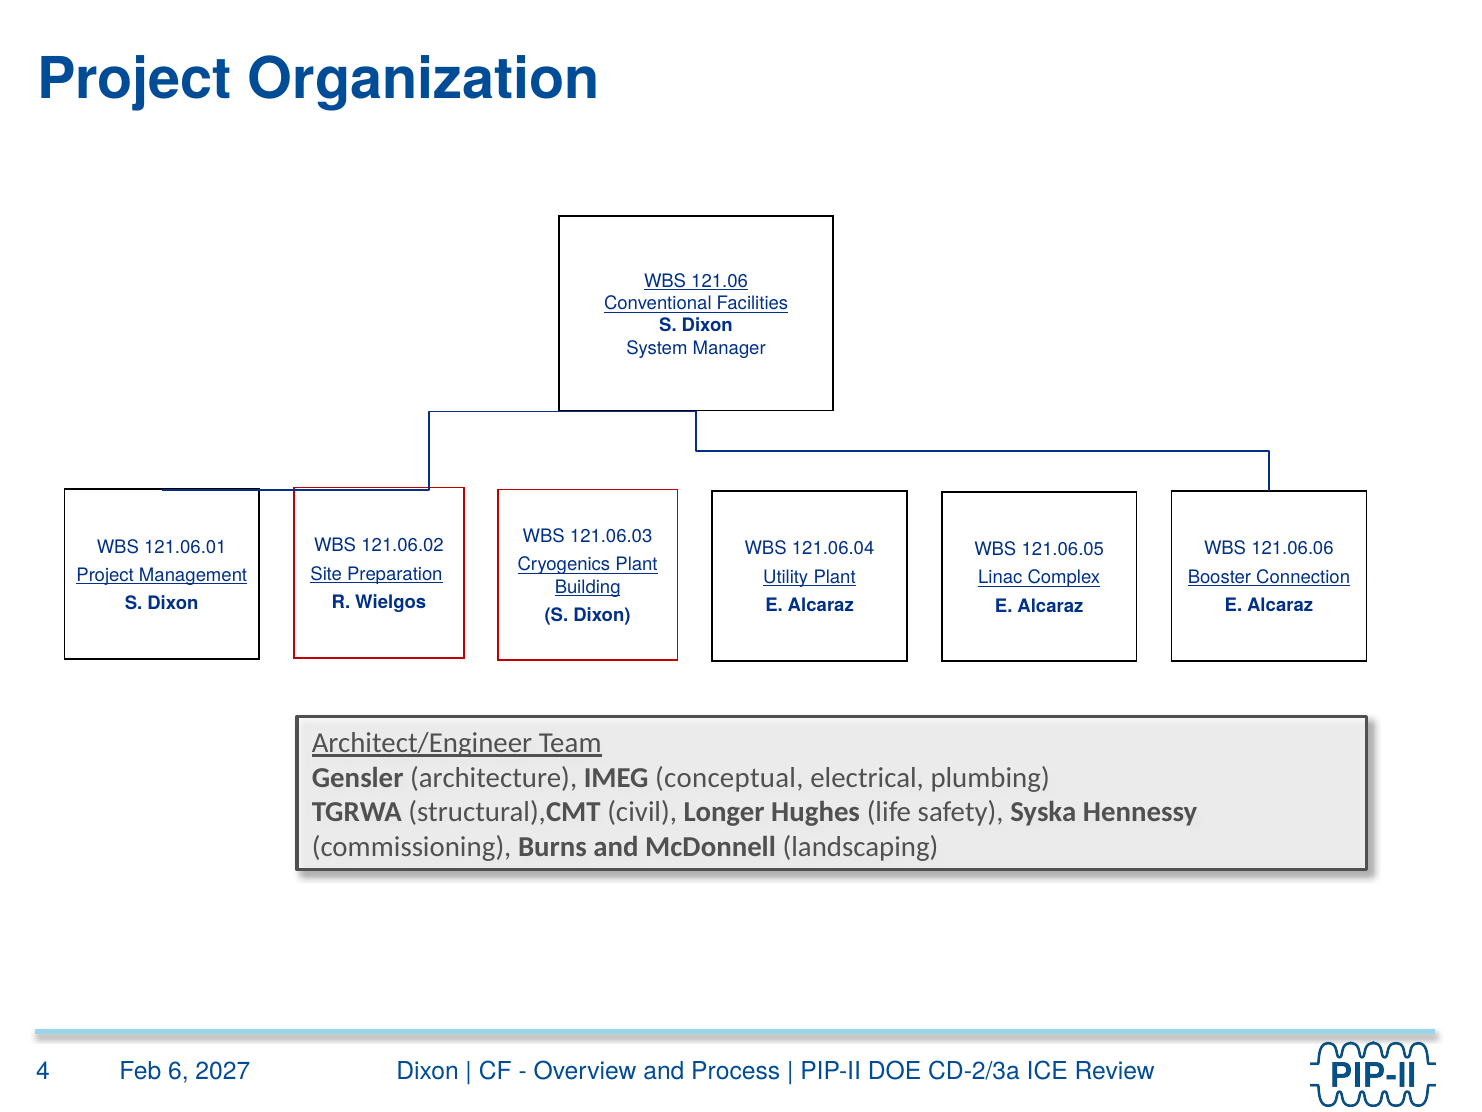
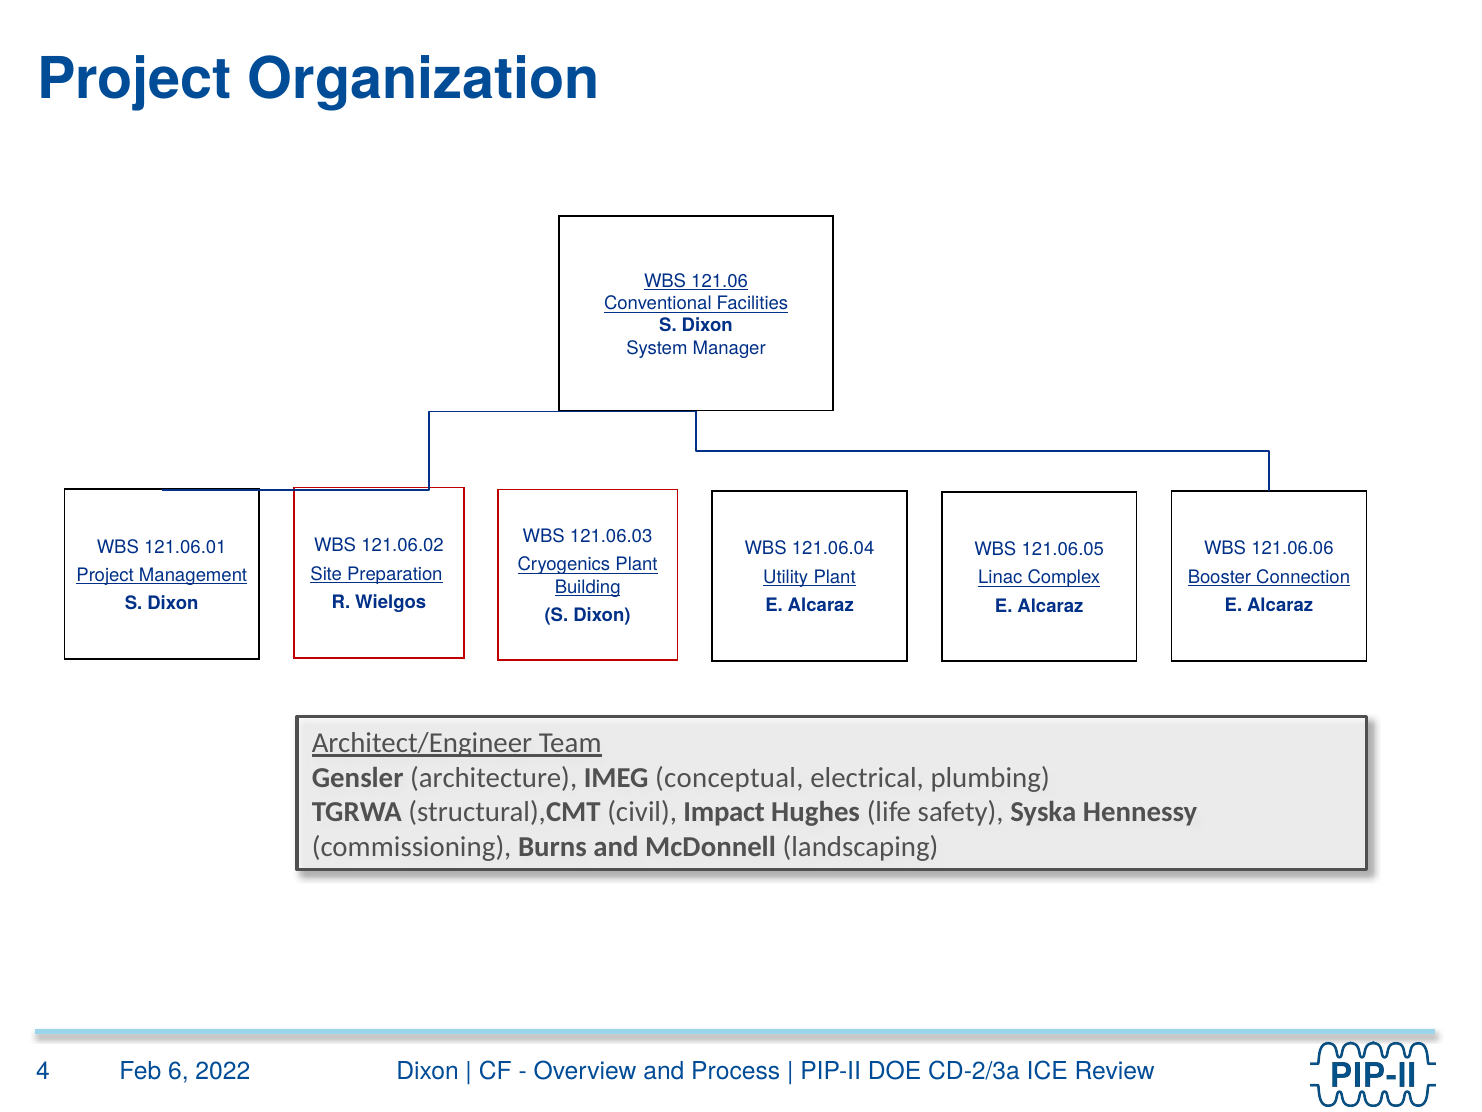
Longer: Longer -> Impact (724, 812)
2027: 2027 -> 2022 (223, 1070)
